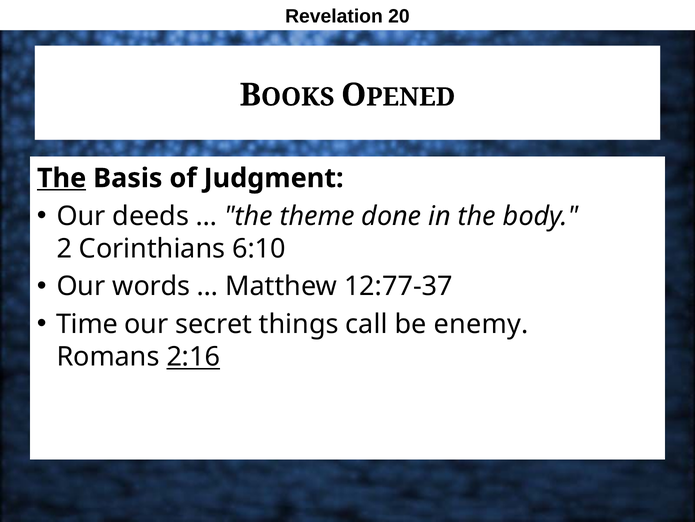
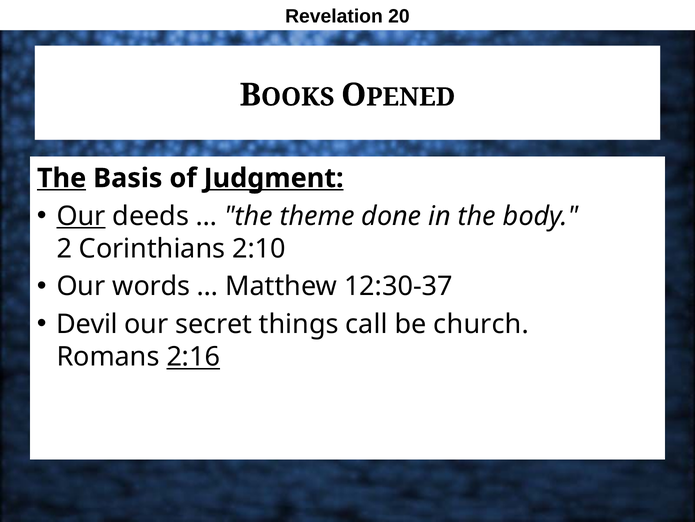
Judgment underline: none -> present (274, 178)
Our underline: none -> present (81, 216)
6:10: 6:10 -> 2:10 (259, 248)
12:77-37: 12:77-37 -> 12:30-37 (398, 286)
Time: Time -> Devil (87, 324)
enemy: enemy -> church (481, 324)
